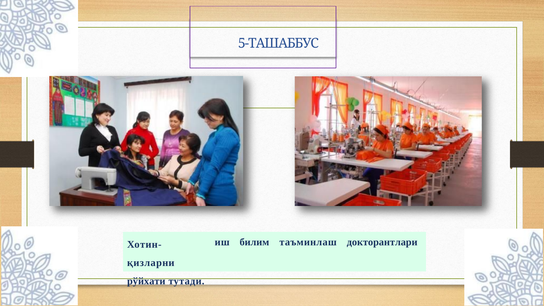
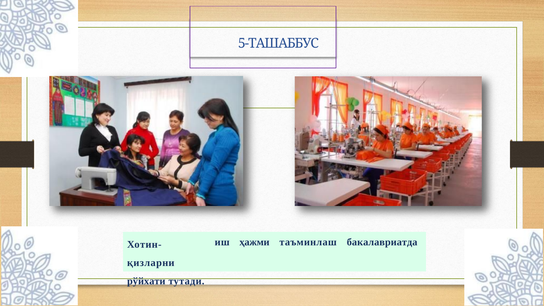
билим: билим -> ҳажми (254, 242)
докторантлари: докторантлари -> бакалавриатда (382, 242)
